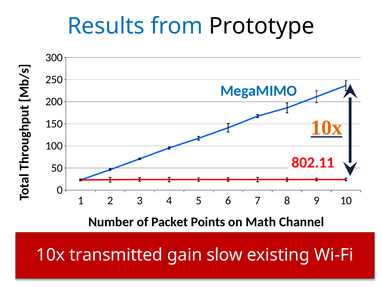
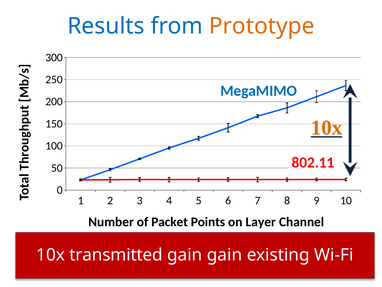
Prototype colour: black -> orange (262, 26)
Math: Math -> Layer (261, 222)
gain slow: slow -> gain (225, 254)
